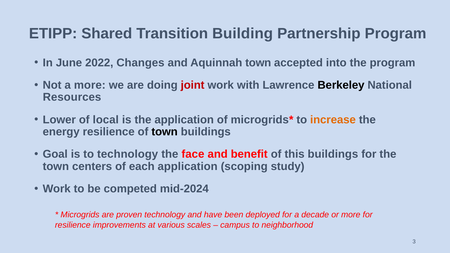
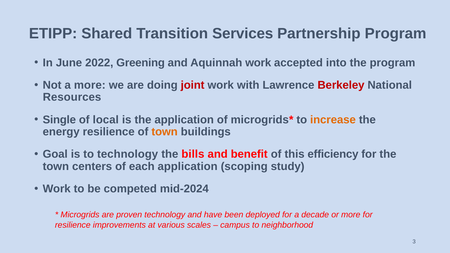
Building: Building -> Services (243, 34)
Changes: Changes -> Greening (141, 63)
Aquinnah town: town -> work (258, 63)
Berkeley colour: black -> red (341, 85)
Lower: Lower -> Single (59, 120)
town colour: black -> orange (165, 132)
face: face -> bills (193, 154)
this buildings: buildings -> efficiency (333, 154)
